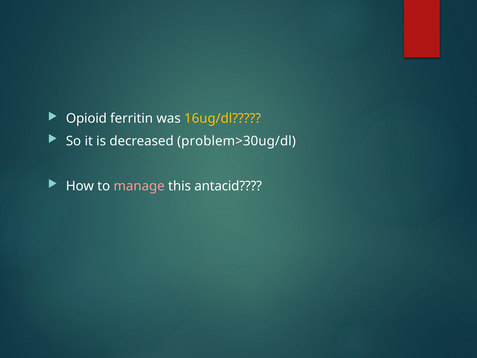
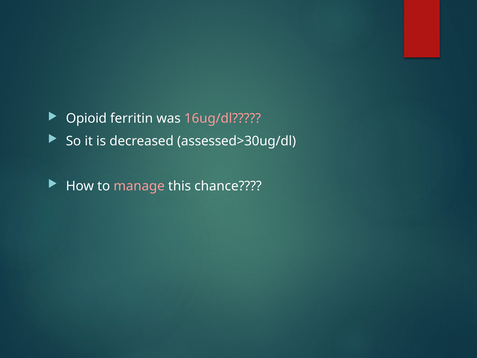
16ug/dl colour: yellow -> pink (223, 118)
problem>30ug/dl: problem>30ug/dl -> assessed>30ug/dl (237, 141)
antacid: antacid -> chance (228, 186)
